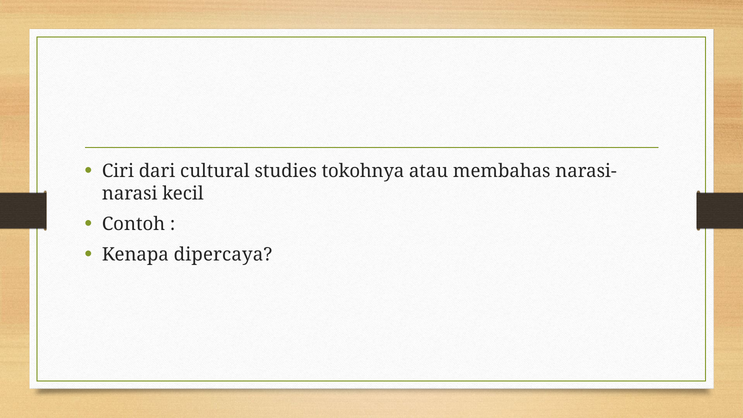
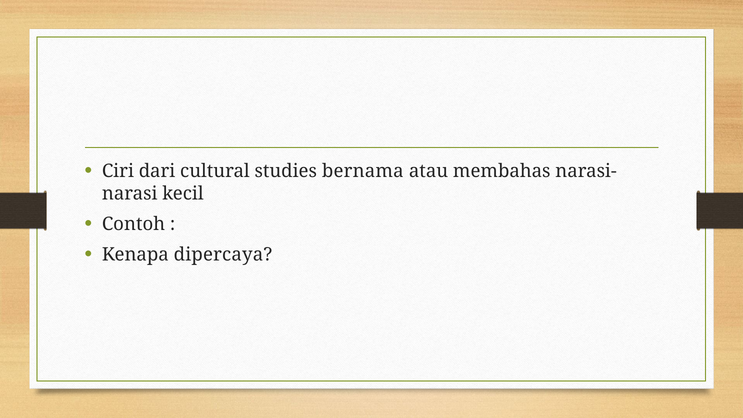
tokohnya: tokohnya -> bernama (363, 171)
